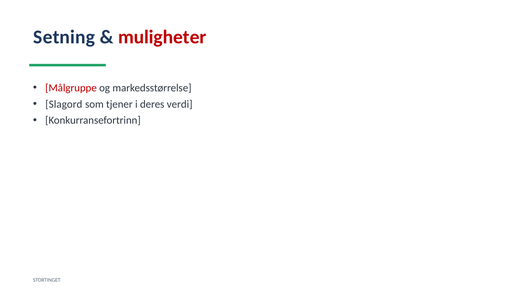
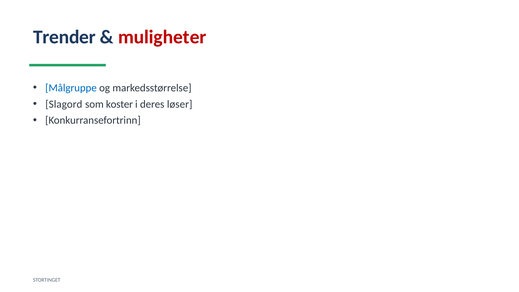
Setning: Setning -> Trender (64, 37)
Målgruppe colour: red -> blue (71, 88)
tjener: tjener -> koster (119, 104)
verdi: verdi -> løser (180, 104)
